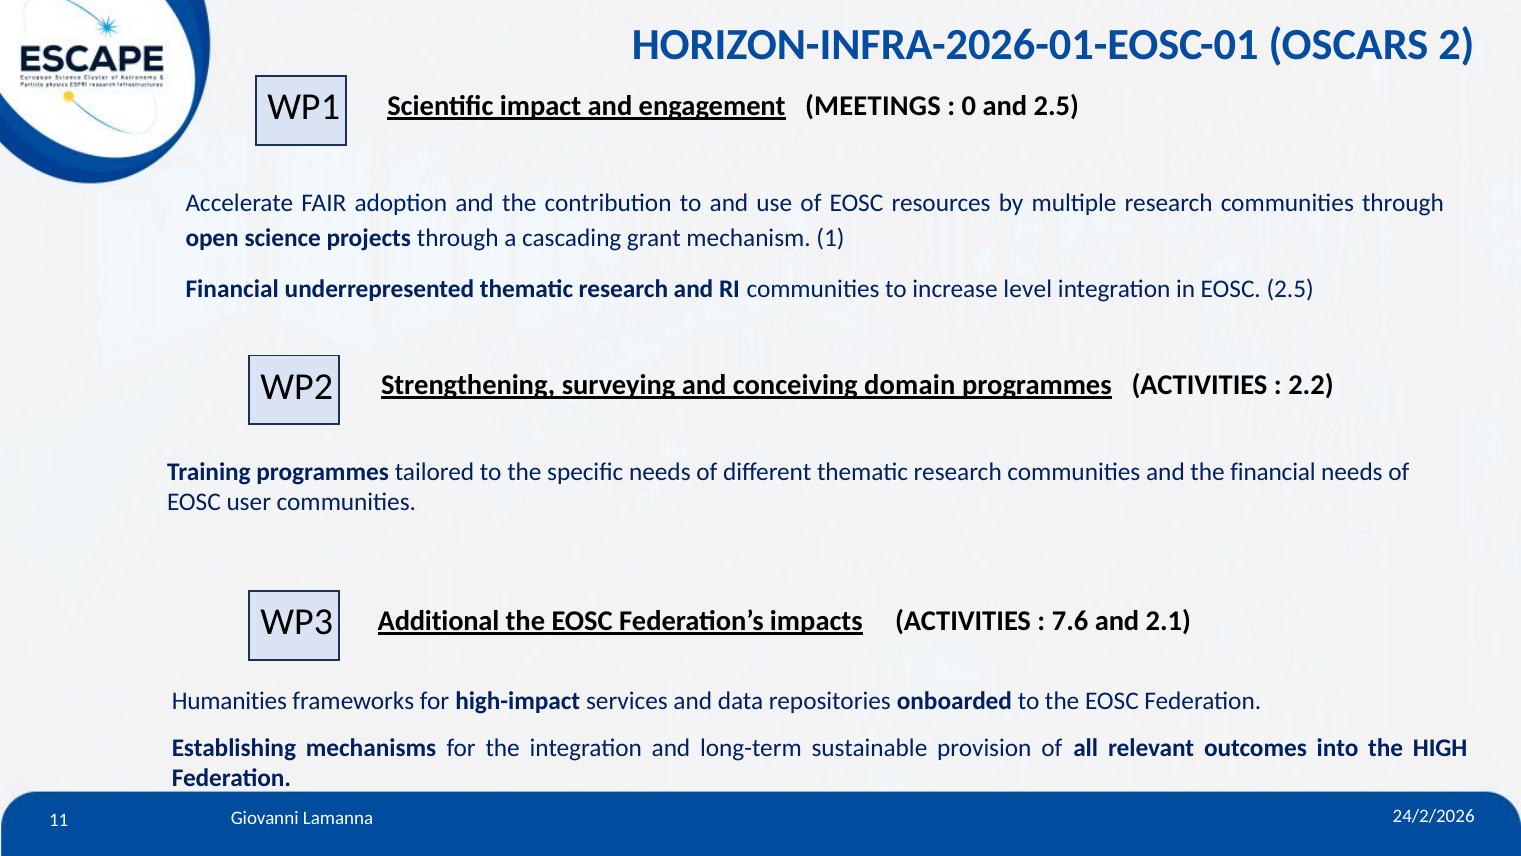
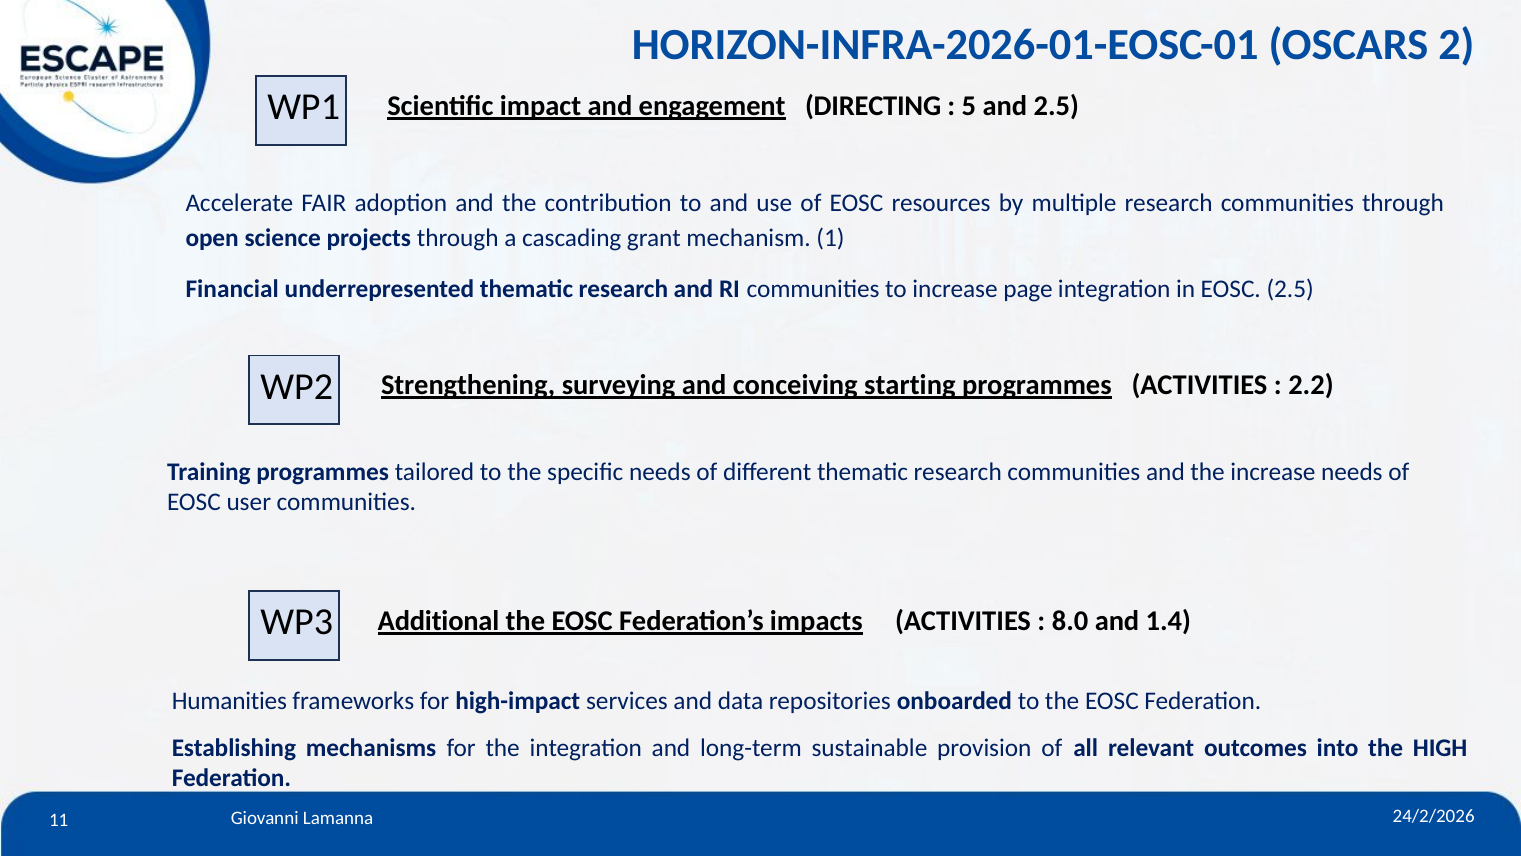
MEETINGS: MEETINGS -> DIRECTING (873, 106)
0: 0 -> 5 (969, 106)
level: level -> page (1028, 289)
domain: domain -> starting (910, 385)
the financial: financial -> increase (1273, 472)
7.6: 7.6 -> 8.0 (1070, 621)
2.1: 2.1 -> 1.4 (1168, 621)
